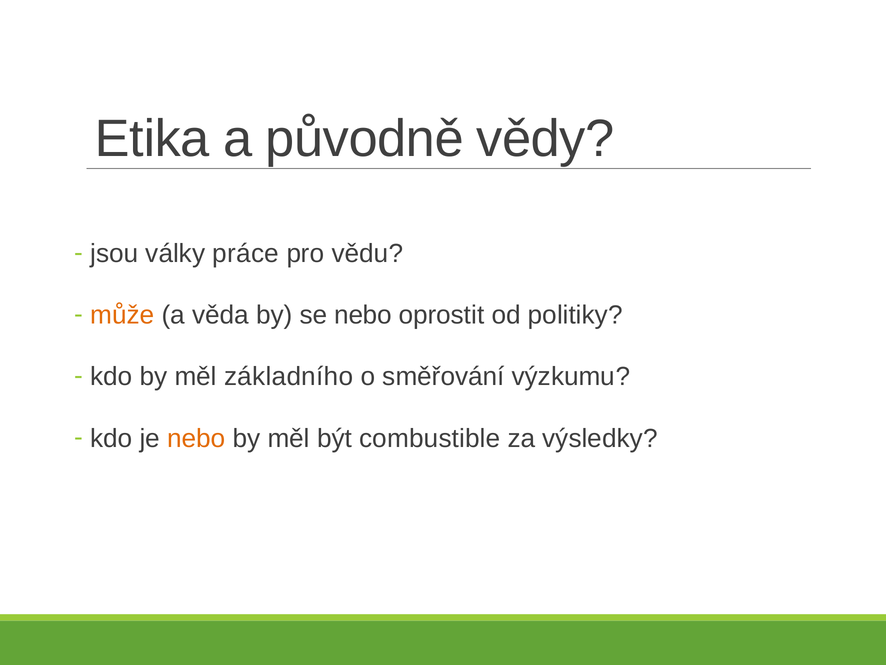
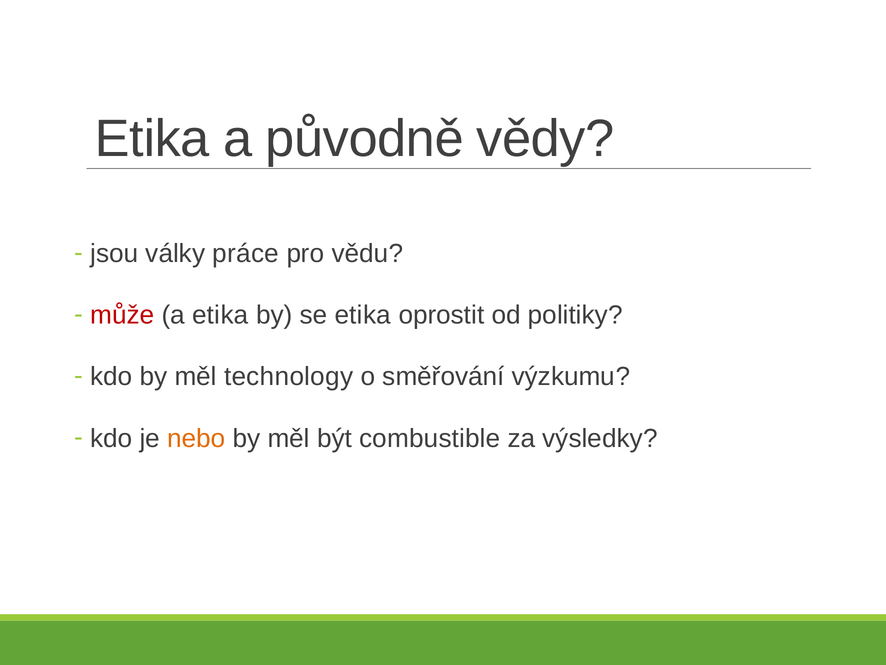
může colour: orange -> red (122, 315)
a věda: věda -> etika (220, 315)
se nebo: nebo -> etika (363, 315)
základního: základního -> technology (289, 377)
